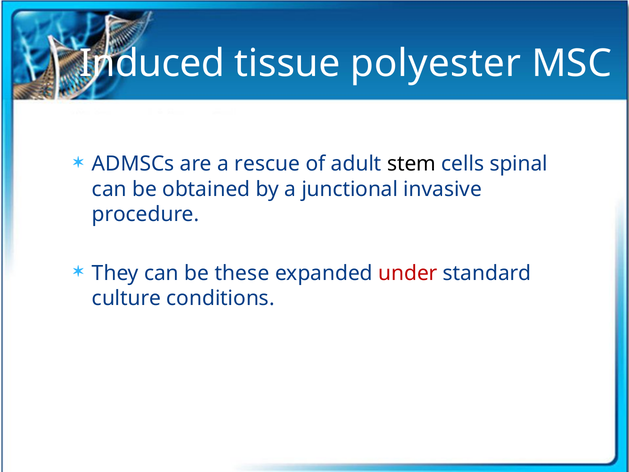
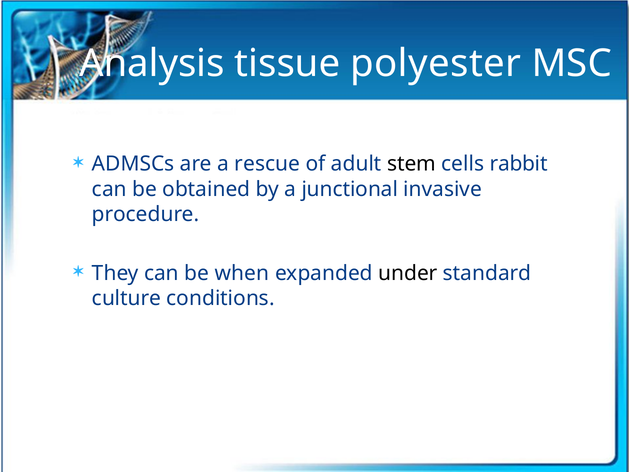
Induced: Induced -> Analysis (152, 64)
spinal: spinal -> rabbit (519, 164)
these: these -> when (242, 273)
under colour: red -> black (408, 273)
